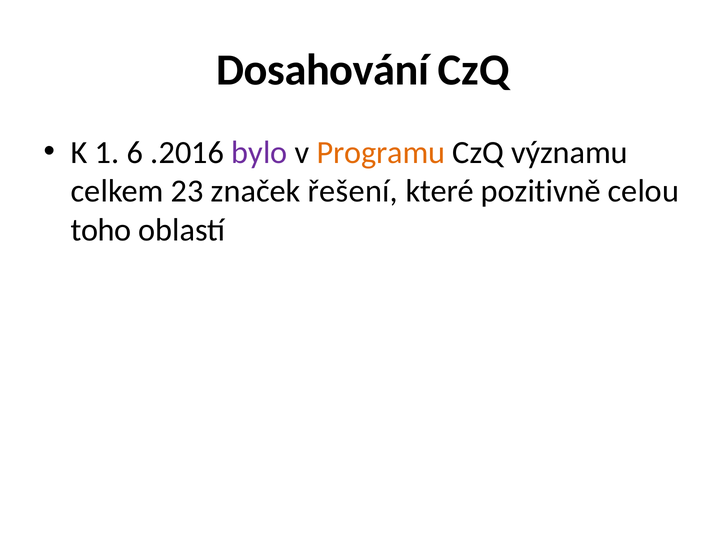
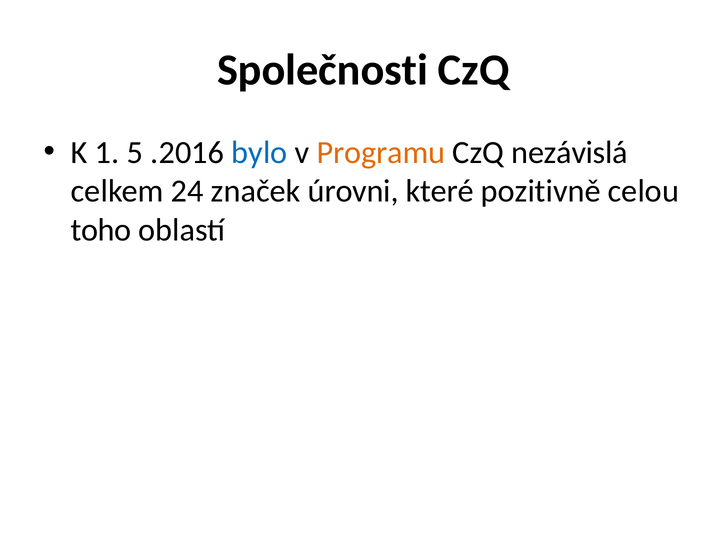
Dosahování: Dosahování -> Společnosti (323, 70)
6: 6 -> 5 (135, 153)
bylo colour: purple -> blue (259, 153)
významu: významu -> nezávislá (570, 153)
23: 23 -> 24 (187, 191)
řešení: řešení -> úrovni (353, 191)
